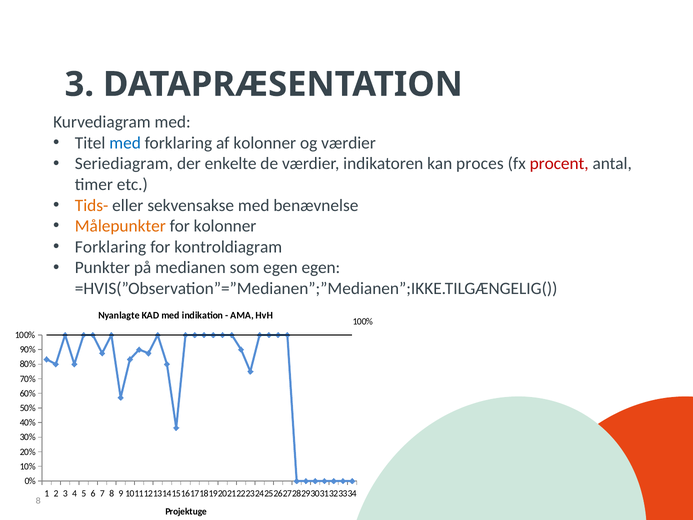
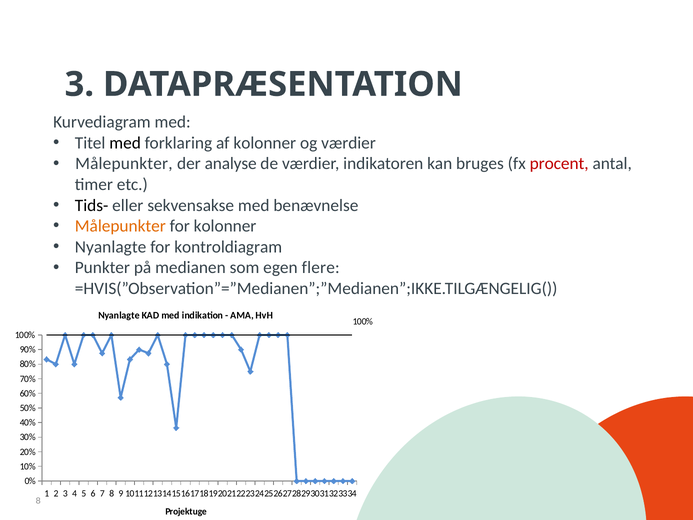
med colour: blue -> black (125, 143)
Seriediagram: Seriediagram -> Målepunkter (124, 164)
enkelte: enkelte -> analyse (231, 164)
proces: proces -> bruges (480, 164)
Tids- colour: orange -> black (92, 205)
Forklaring: Forklaring -> Nyanlagte (111, 247)
egen egen: egen -> flere (321, 268)
